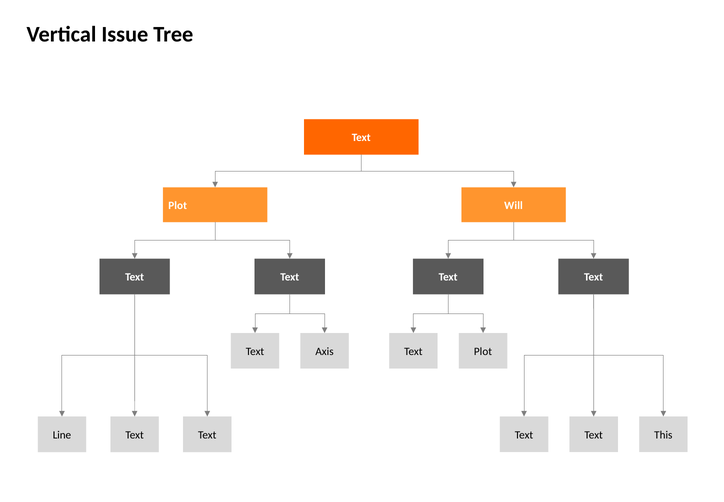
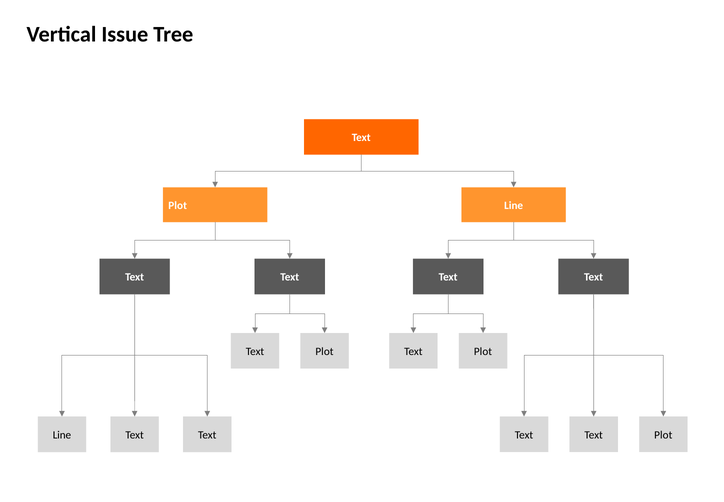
Will: Will -> Line (514, 205)
Axis: Axis -> Plot (324, 351)
Text Text This: This -> Plot (663, 434)
